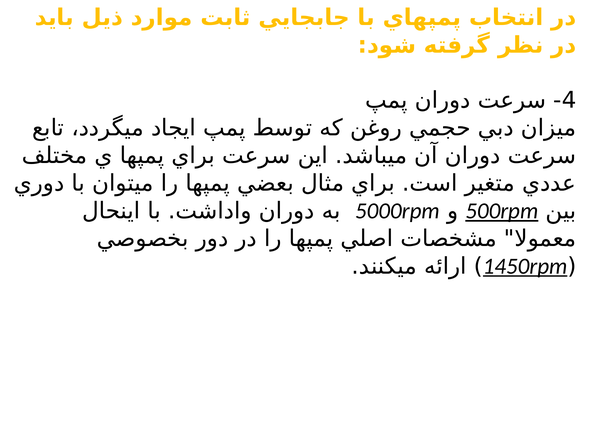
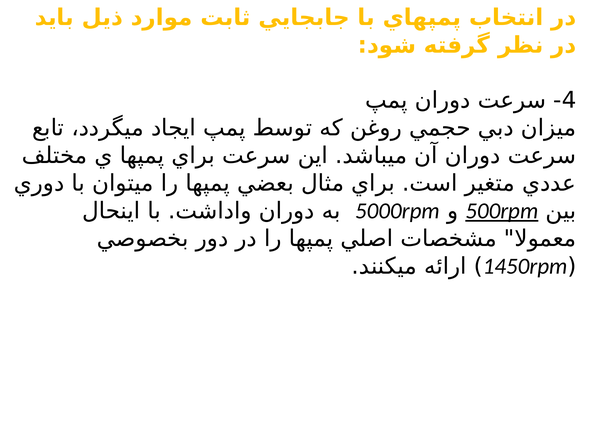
1450rpm underline: present -> none (525, 266)
